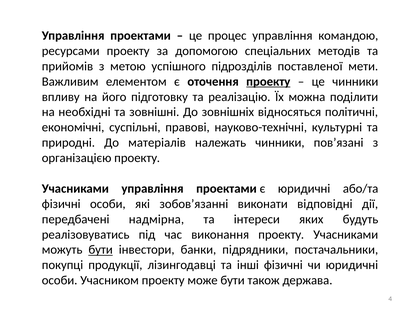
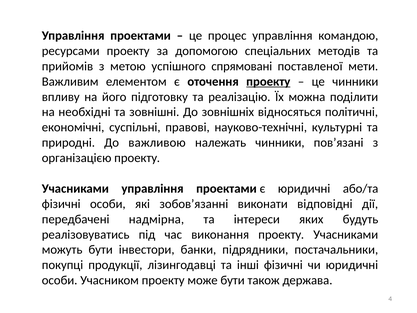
підрозділів: підрозділів -> спрямовані (242, 66)
матеріалів: матеріалів -> важливою (157, 143)
бути underline: present -> none (101, 250)
